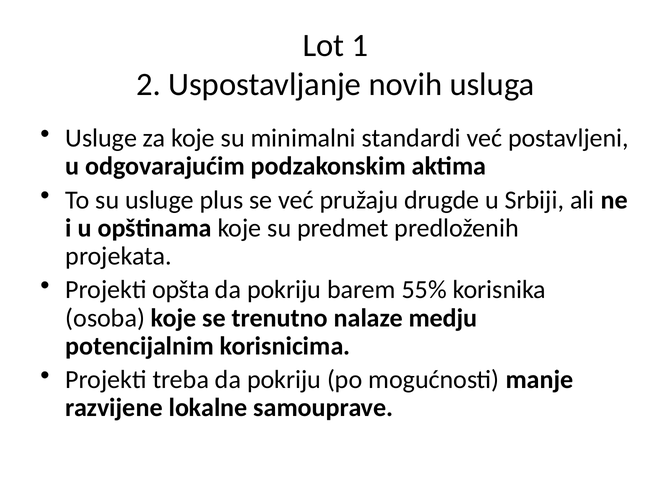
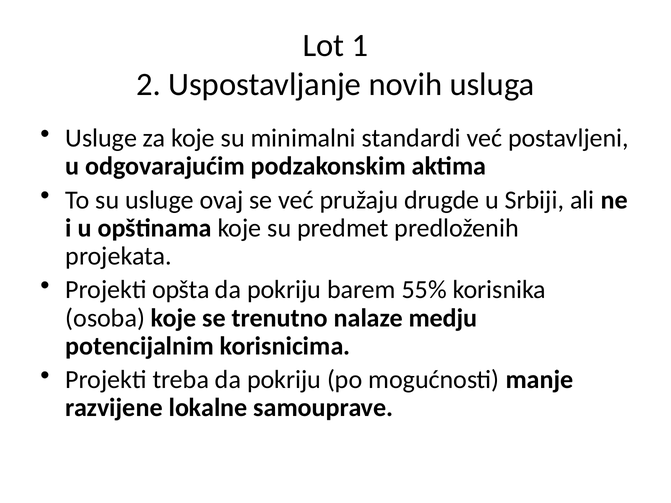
plus: plus -> ovaj (222, 200)
